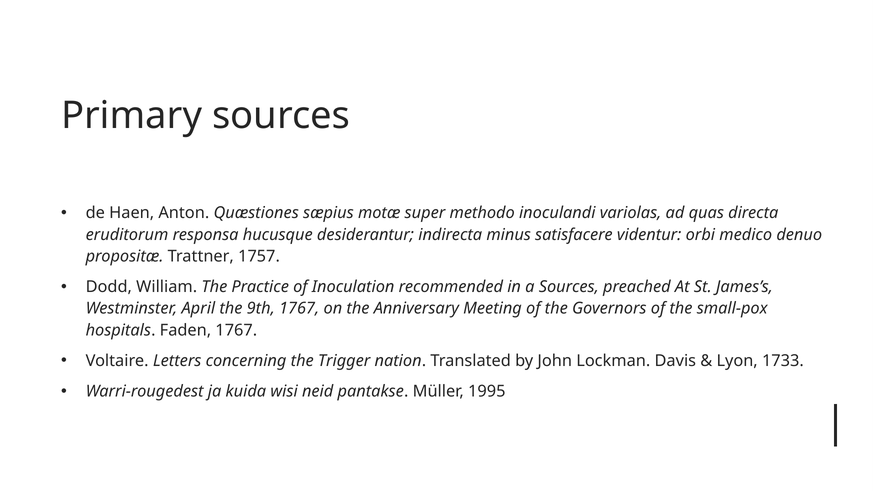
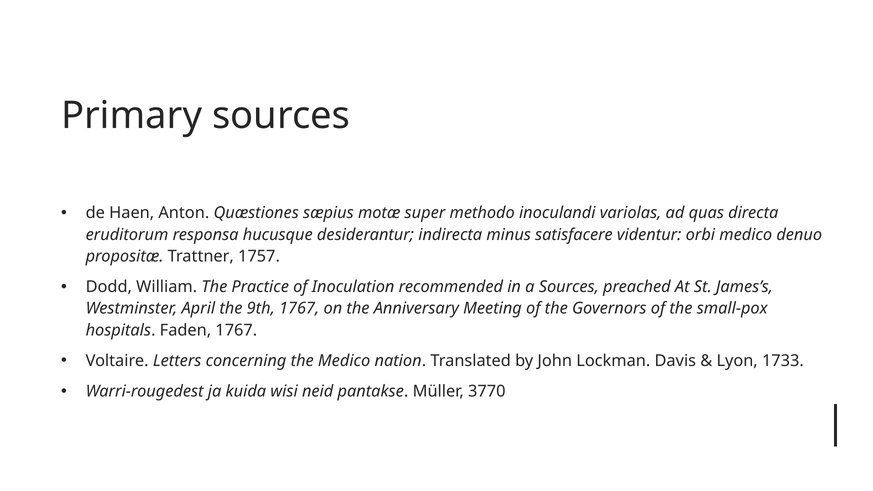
the Trigger: Trigger -> Medico (344, 361)
1995: 1995 -> 3770 (487, 392)
